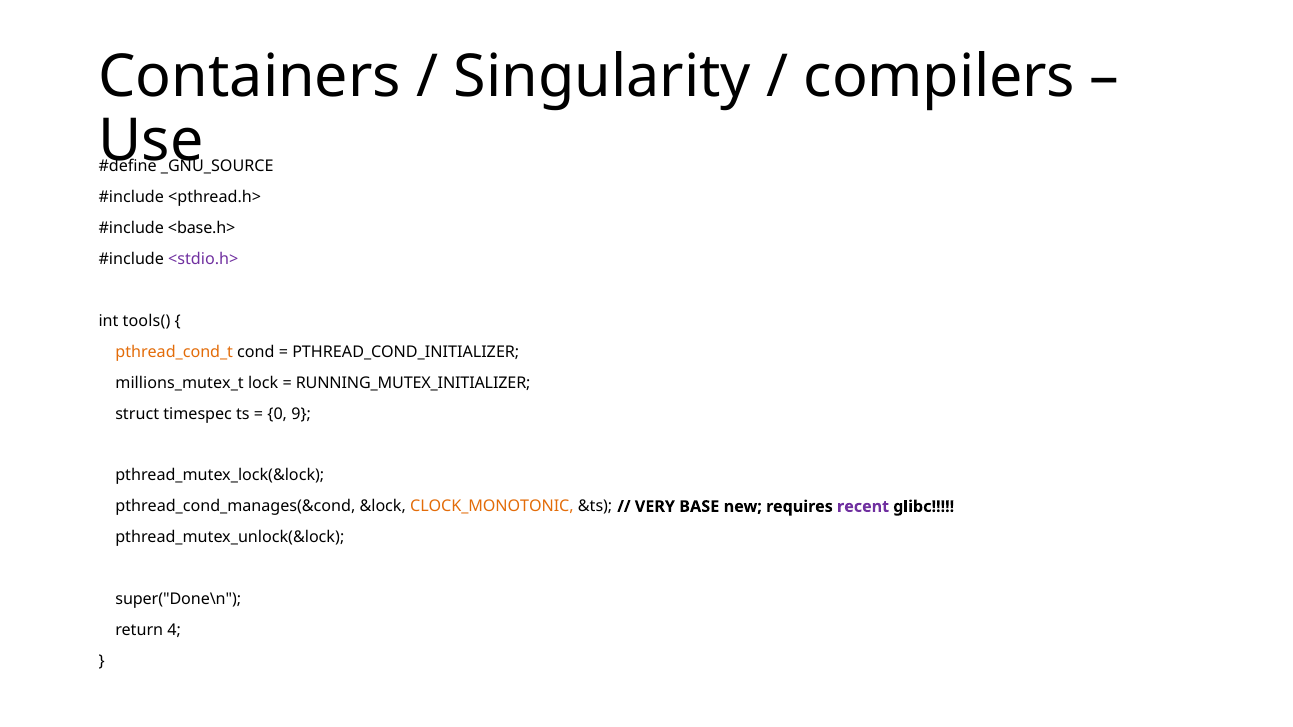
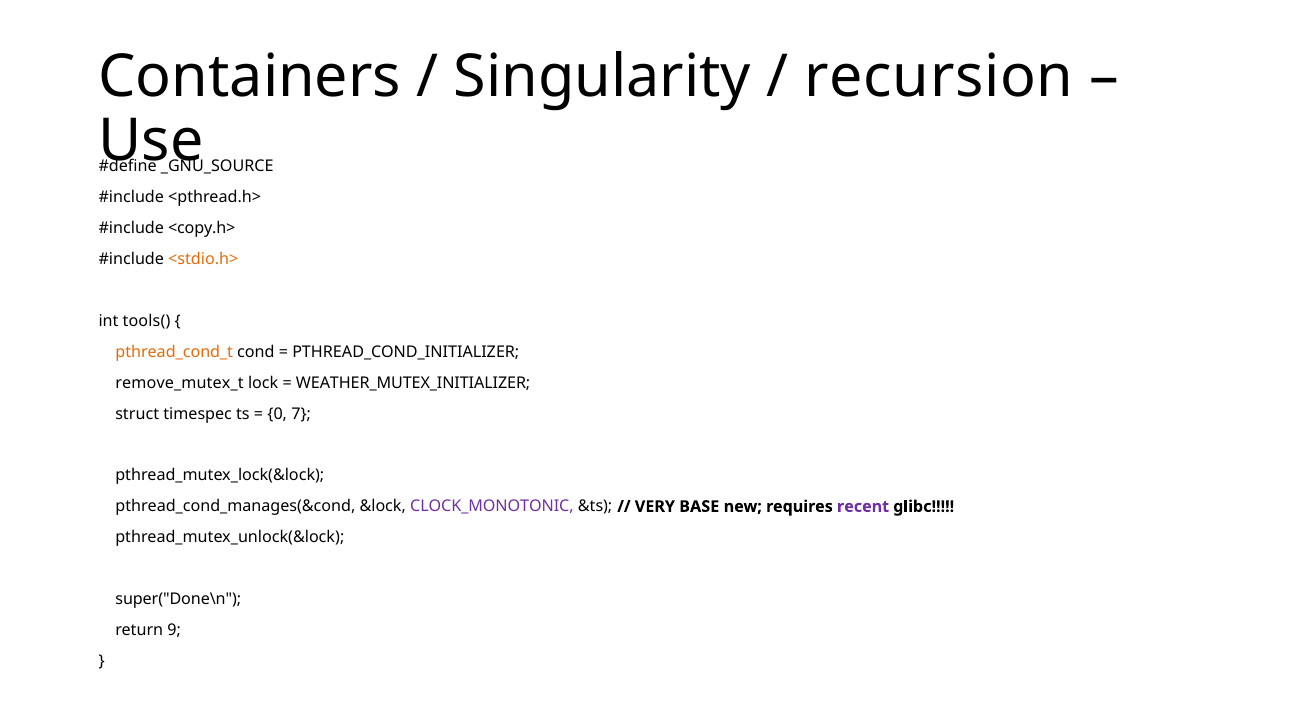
compilers: compilers -> recursion (939, 77)
<base.h>: <base.h> -> <copy.h> (202, 228)
<stdio.h> colour: purple -> orange (203, 259)
millions_mutex_t: millions_mutex_t -> remove_mutex_t (180, 383)
RUNNING_MUTEX_INITIALIZER: RUNNING_MUTEX_INITIALIZER -> WEATHER_MUTEX_INITIALIZER (413, 383)
9: 9 -> 7 (301, 414)
CLOCK_MONOTONIC colour: orange -> purple (492, 507)
4: 4 -> 9 (174, 630)
